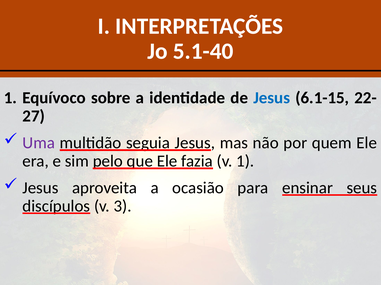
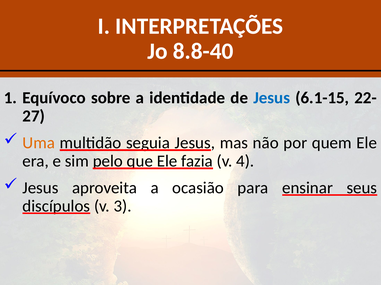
5.1-40: 5.1-40 -> 8.8-40 (203, 51)
Uma colour: purple -> orange (39, 143)
v 1: 1 -> 4 (245, 161)
